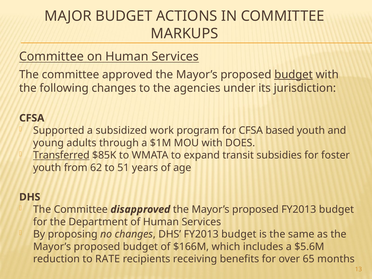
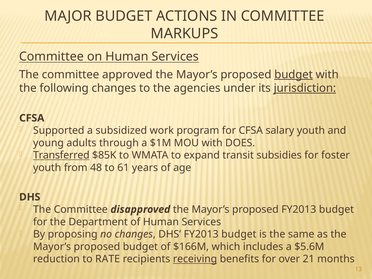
jurisdiction underline: none -> present (305, 88)
based: based -> salary (280, 130)
62: 62 -> 48 (96, 168)
51: 51 -> 61 (123, 168)
receiving underline: none -> present (195, 259)
65: 65 -> 21 (309, 259)
